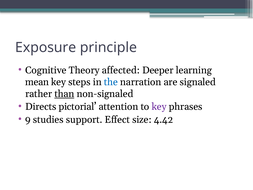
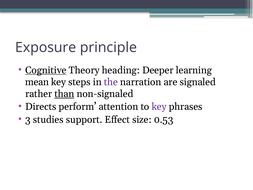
Cognitive underline: none -> present (46, 70)
affected: affected -> heading (121, 70)
the colour: blue -> purple (111, 82)
pictorial: pictorial -> perform (77, 107)
9: 9 -> 3 (28, 119)
4.42: 4.42 -> 0.53 (164, 119)
